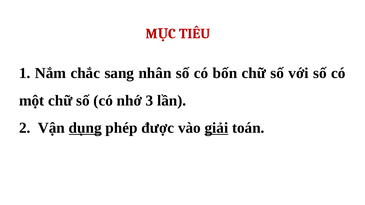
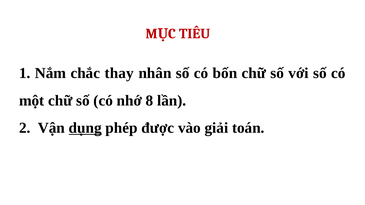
sang: sang -> thay (119, 73)
3: 3 -> 8 (150, 101)
giải underline: present -> none (216, 128)
